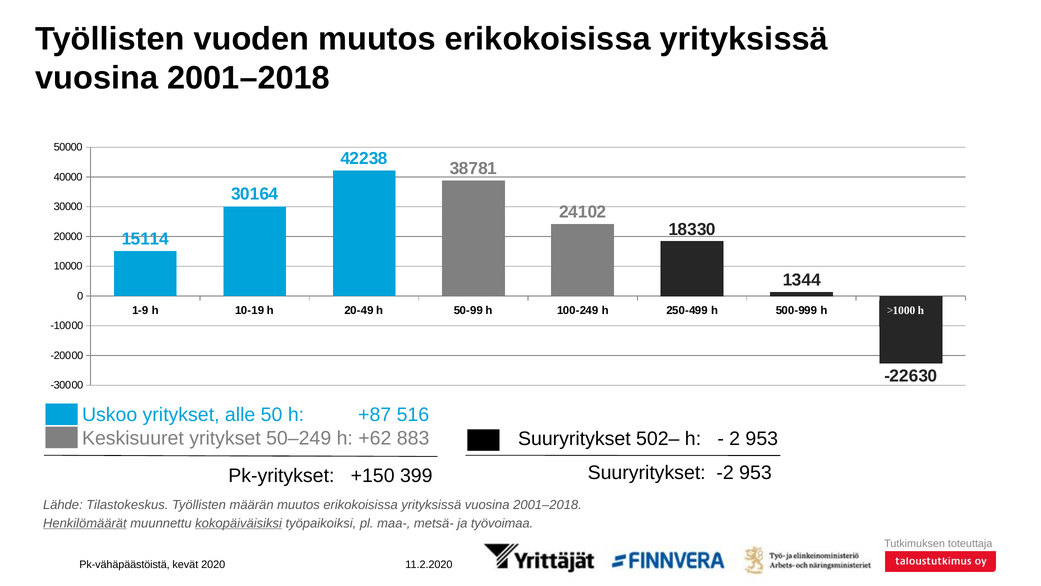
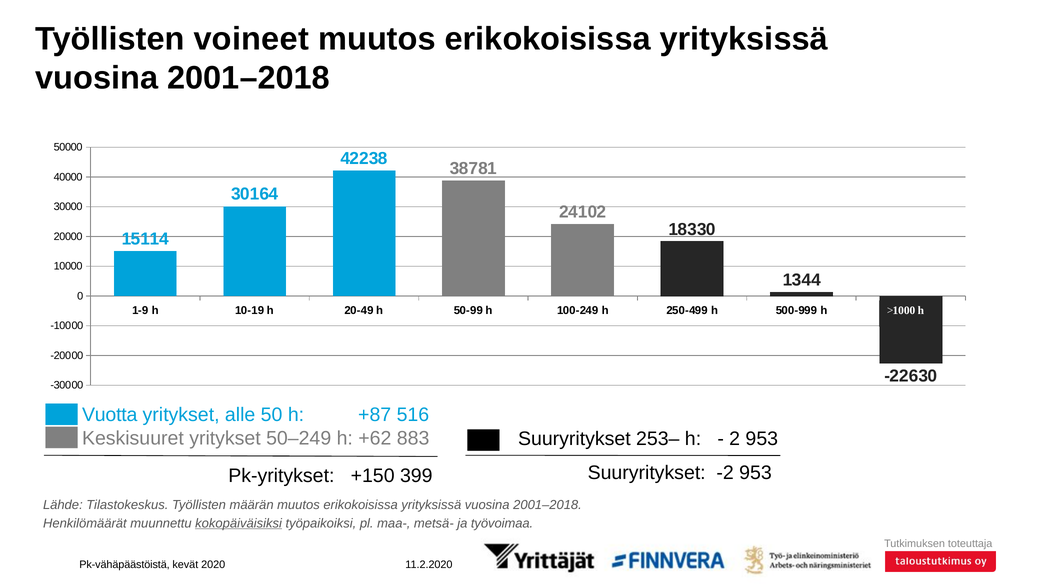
vuoden: vuoden -> voineet (251, 39)
Uskoo: Uskoo -> Vuotta (110, 415)
502–: 502– -> 253– (658, 438)
Henkilömäärät underline: present -> none (85, 523)
